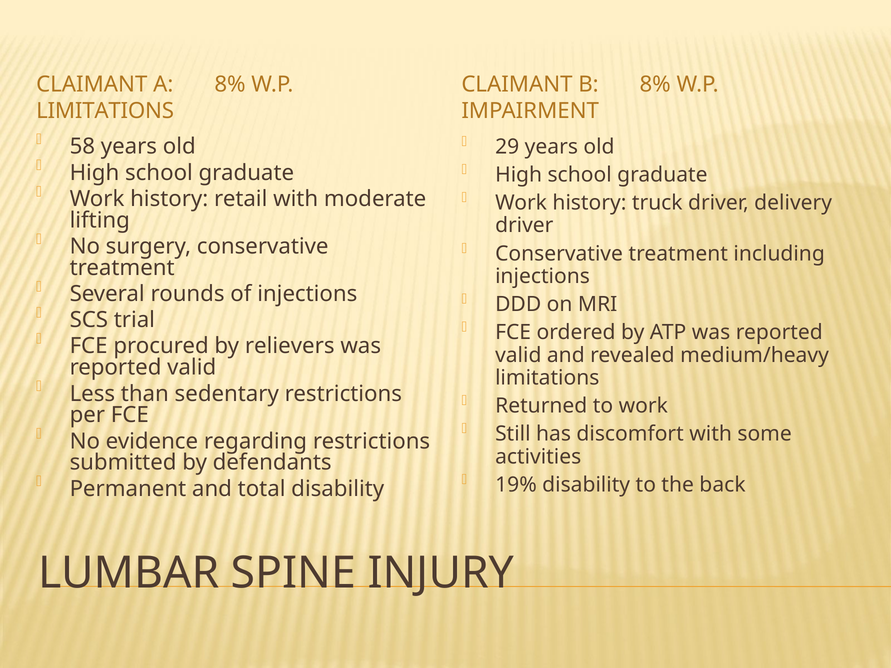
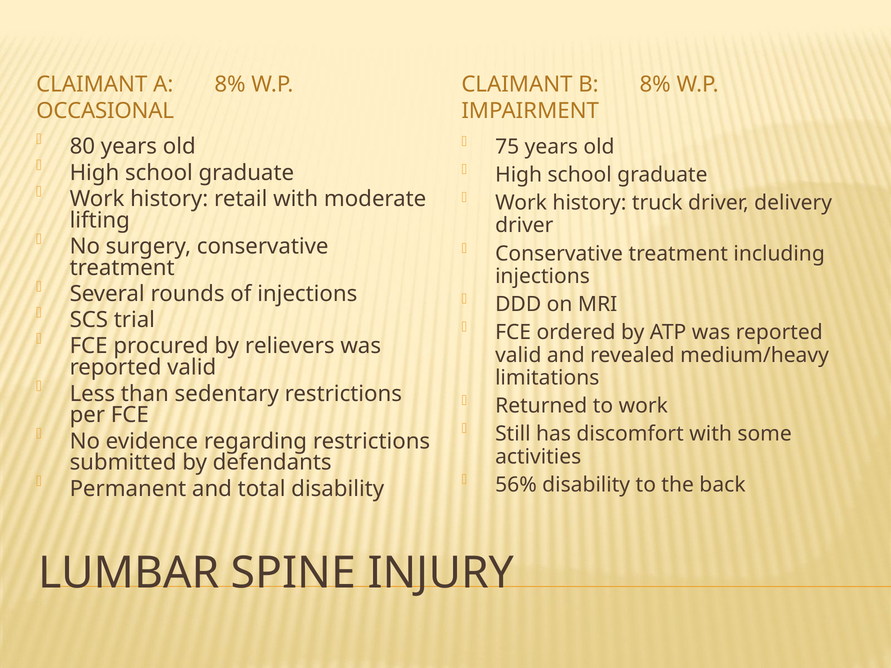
LIMITATIONS: LIMITATIONS -> OCCASIONAL (105, 111)
58: 58 -> 80 (82, 147)
29: 29 -> 75 (507, 147)
19%: 19% -> 56% (516, 485)
